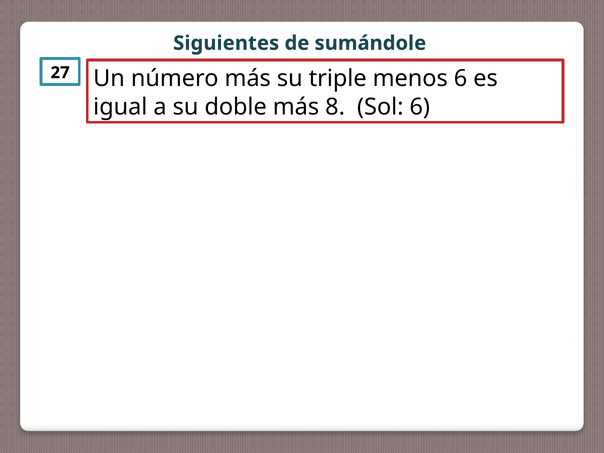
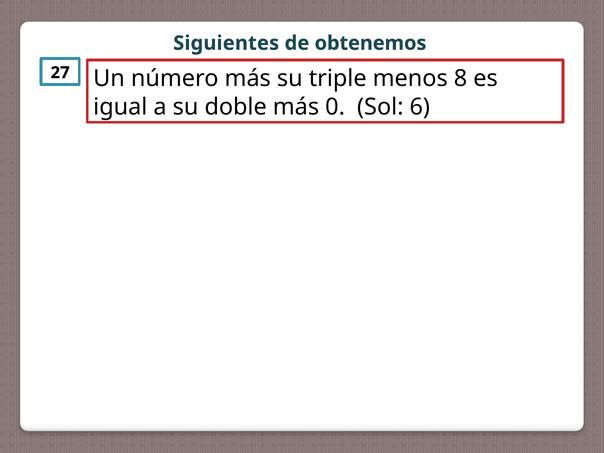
sumándole: sumándole -> obtenemos (371, 43)
menos 6: 6 -> 8 (461, 79)
8: 8 -> 0 (335, 107)
